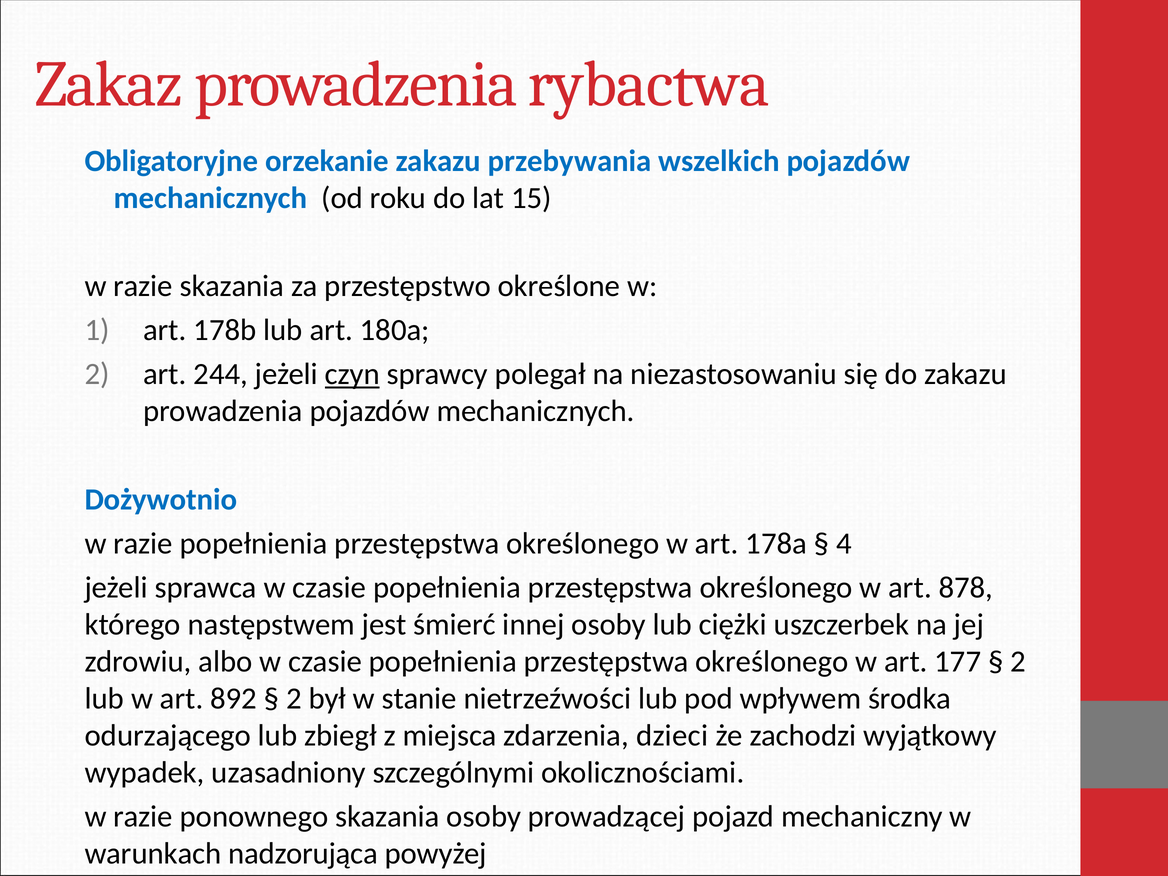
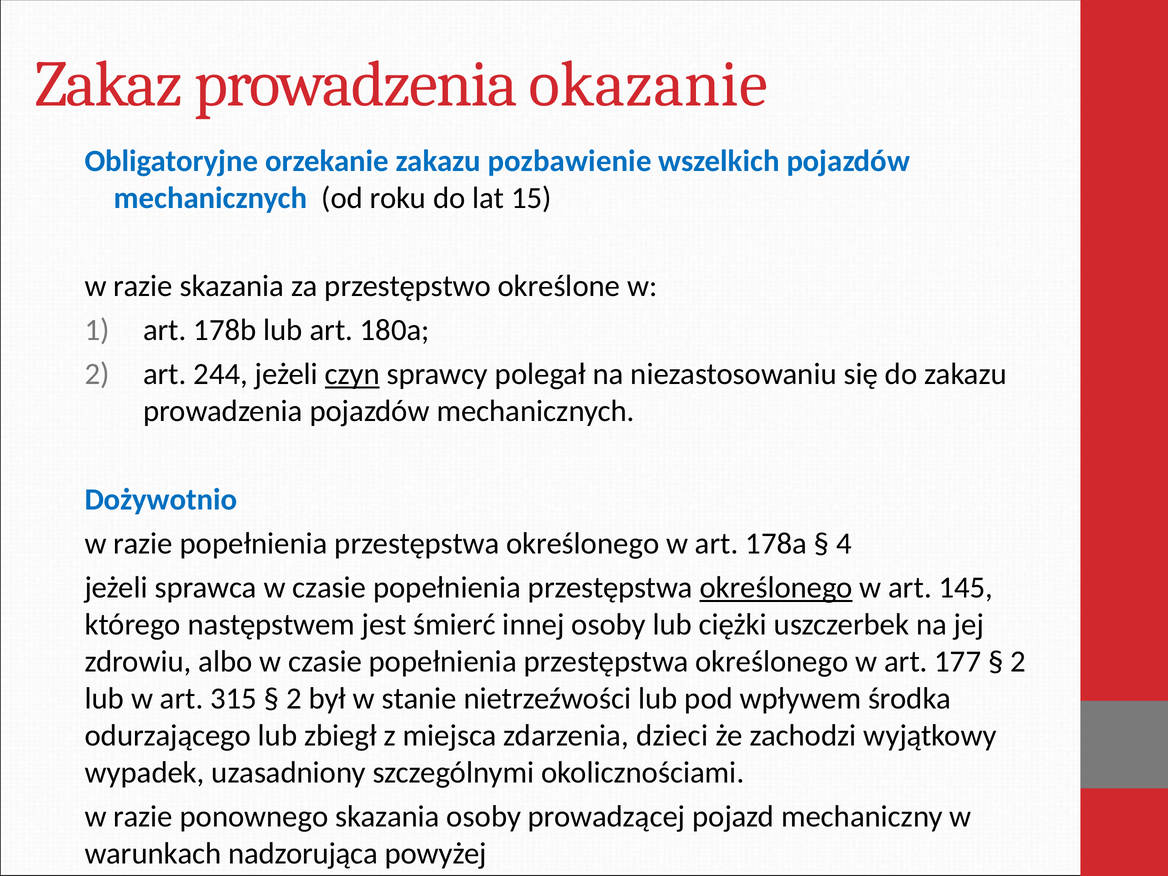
rybactwa: rybactwa -> okazanie (648, 84)
przebywania: przebywania -> pozbawienie (570, 161)
określonego underline: none -> present (776, 588)
878: 878 -> 145 (966, 588)
892: 892 -> 315 (234, 699)
